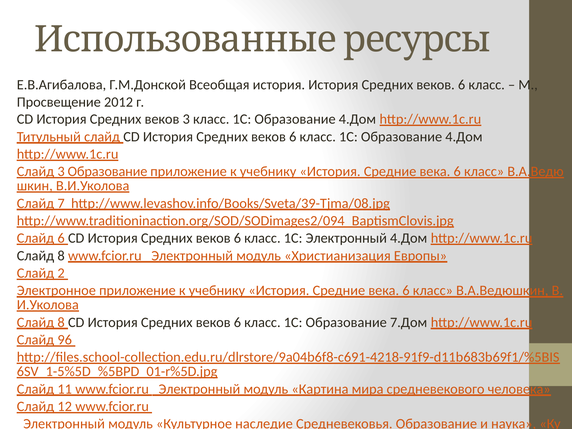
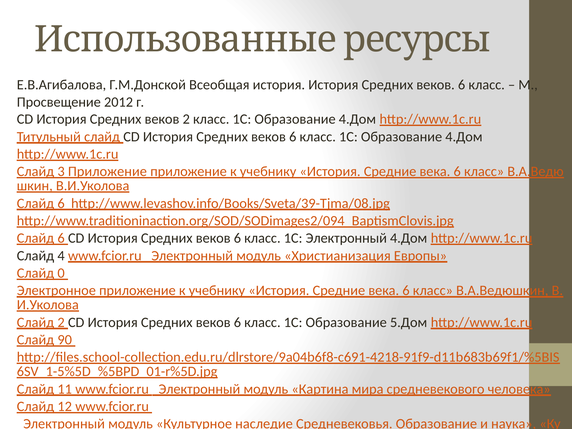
веков 3: 3 -> 2 (186, 119)
3 Образование: Образование -> Приложение (107, 172)
7: 7 -> 6 (61, 203)
8: 8 -> 4 (61, 256)
2: 2 -> 0 (61, 273)
8: 8 -> 2 (61, 322)
7.Дом: 7.Дом -> 5.Дом (409, 322)
96: 96 -> 90 (65, 340)
